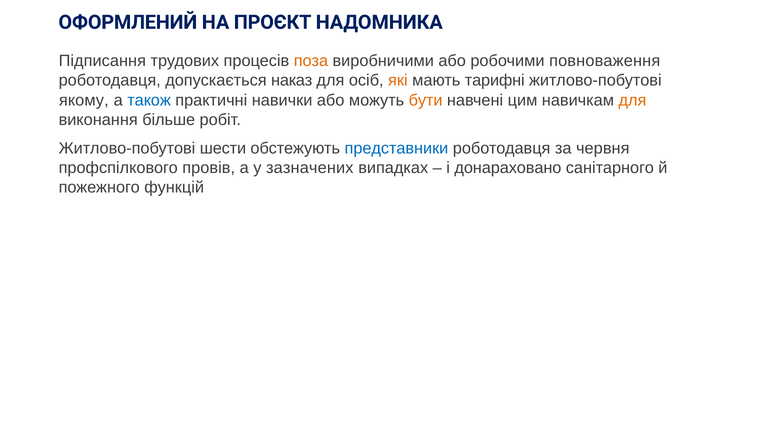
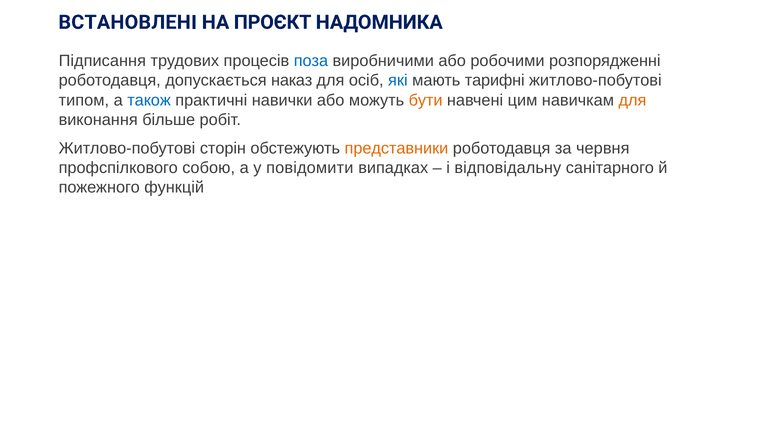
ОФОРМЛЕНИЙ: ОФОРМЛЕНИЙ -> ВСТАНОВЛЕНІ (128, 22)
поза colour: orange -> blue (311, 61)
повноваження: повноваження -> розпорядженні (605, 61)
які colour: orange -> blue (398, 81)
якому: якому -> типом (84, 100)
шести: шести -> сторін (223, 148)
представники colour: blue -> orange (396, 148)
провів: провів -> собою (209, 168)
зазначених: зазначених -> повідомити (310, 168)
донараховано: донараховано -> відповідальну (508, 168)
